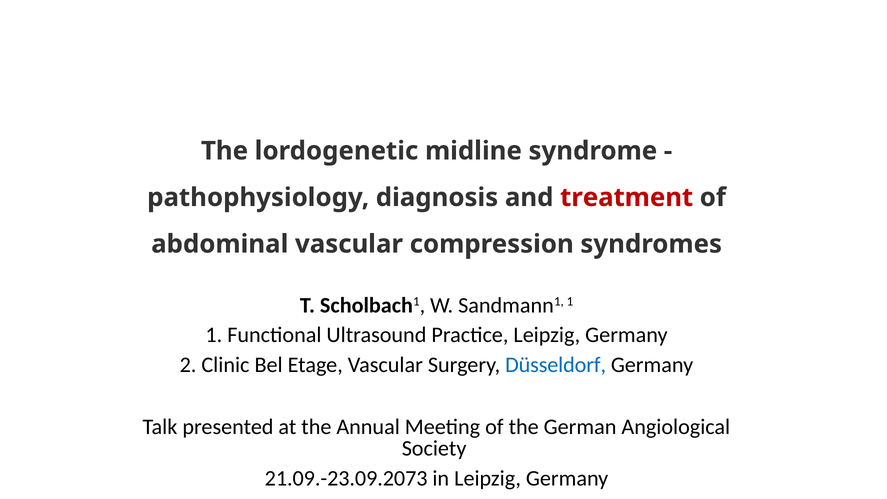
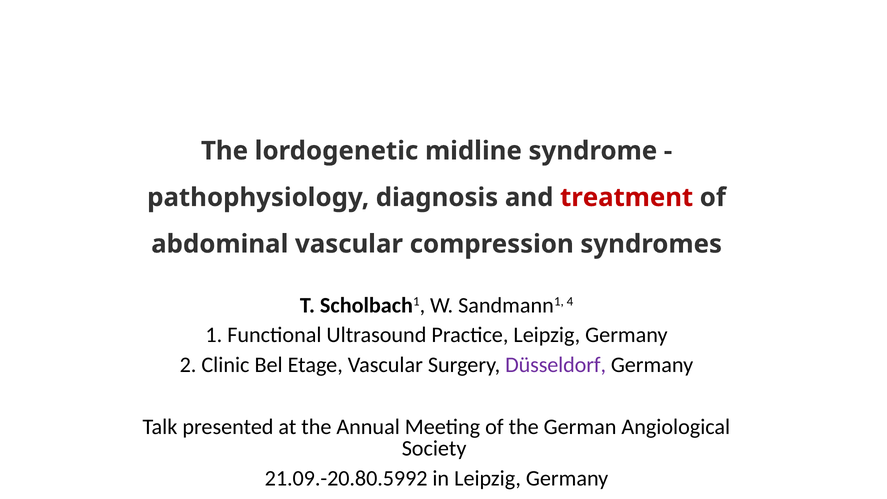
Sandmann1 1: 1 -> 4 (570, 302)
Düsseldorf colour: blue -> purple (556, 365)
21.09.-23.09.2073: 21.09.-23.09.2073 -> 21.09.-20.80.5992 (346, 478)
